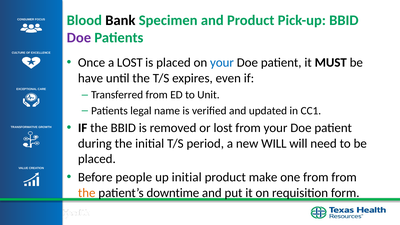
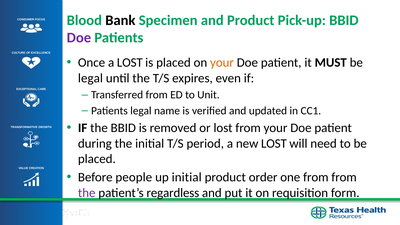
your colour: blue -> orange (222, 63)
have: have -> legal (90, 78)
new WILL: WILL -> LOST (274, 144)
make: make -> order (263, 177)
the colour: orange -> purple (87, 193)
downtime: downtime -> regardless (173, 193)
